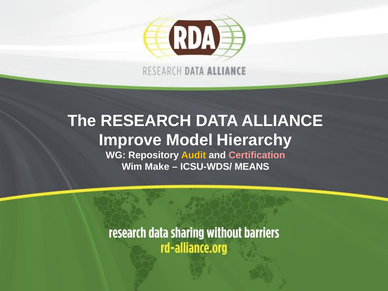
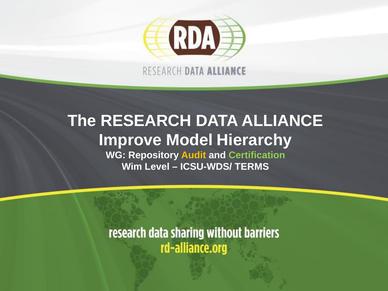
Certification colour: pink -> light green (257, 155)
Make: Make -> Level (157, 167)
MEANS: MEANS -> TERMS (252, 167)
